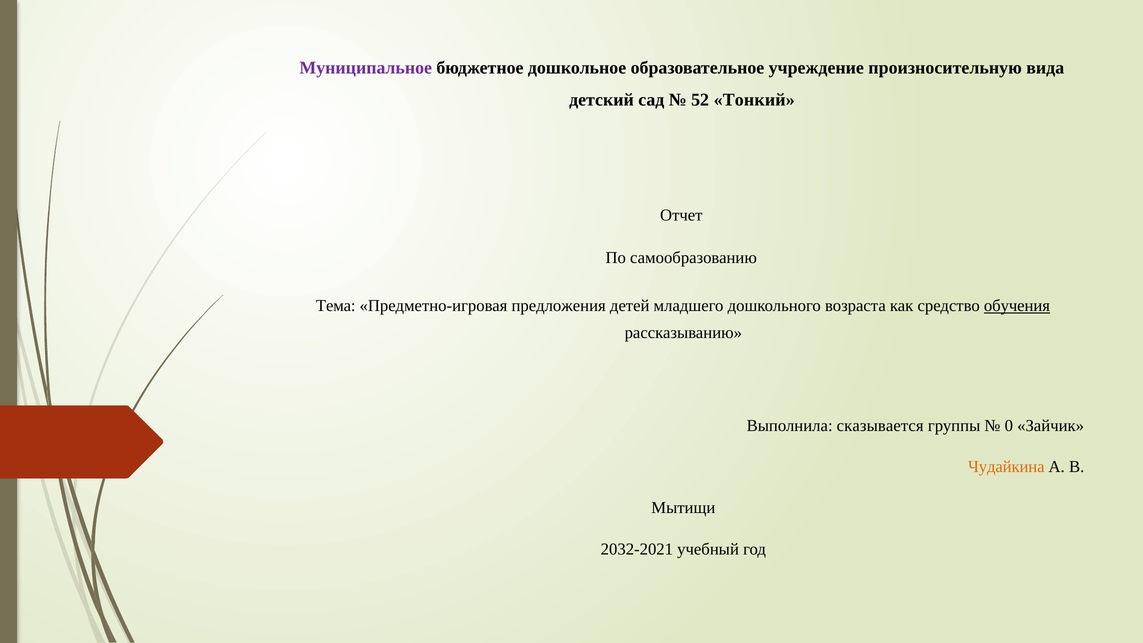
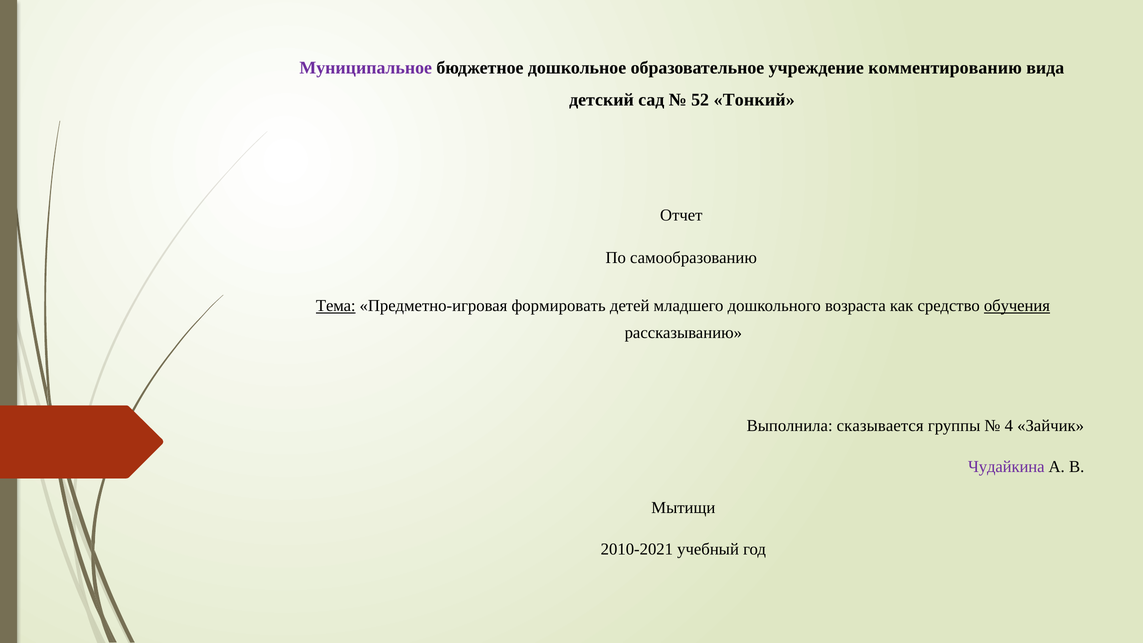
произносительную: произносительную -> комментированию (945, 68)
Тема underline: none -> present (336, 306)
предложения: предложения -> формировать (559, 306)
0: 0 -> 4 (1009, 425)
Чудайкина colour: orange -> purple (1006, 467)
2032-2021: 2032-2021 -> 2010-2021 (637, 549)
